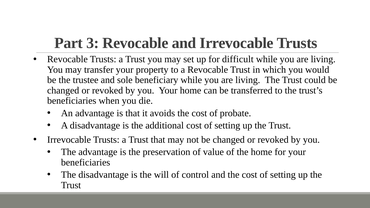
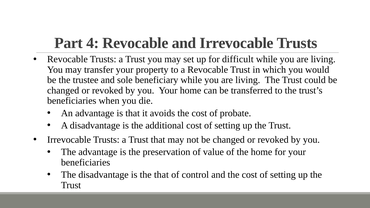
3: 3 -> 4 (93, 43)
the will: will -> that (161, 175)
